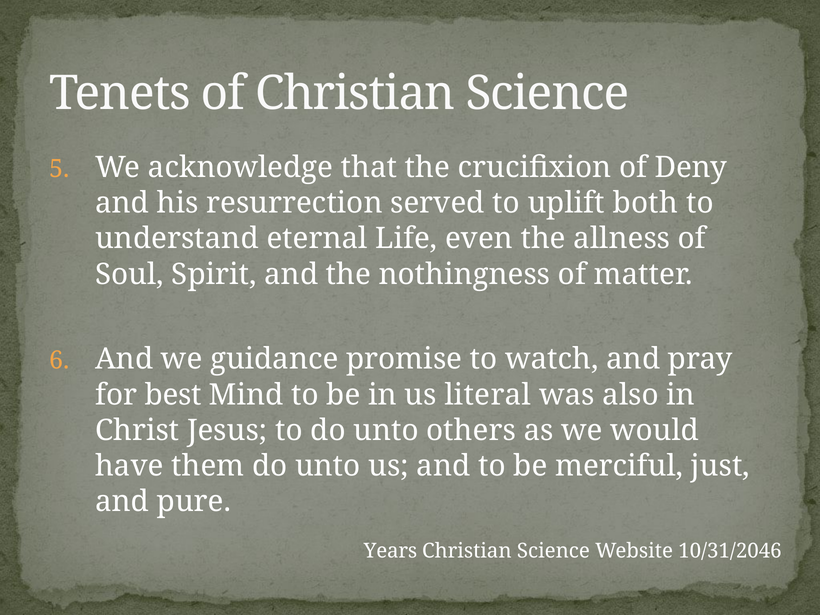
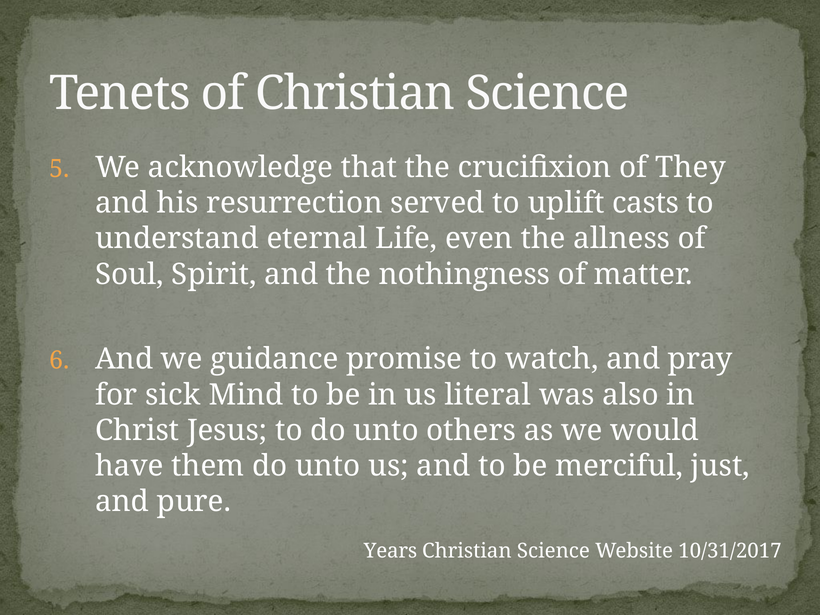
Deny: Deny -> They (691, 167)
both: both -> casts (646, 203)
best: best -> sick (173, 395)
10/31/2046: 10/31/2046 -> 10/31/2017 (730, 551)
